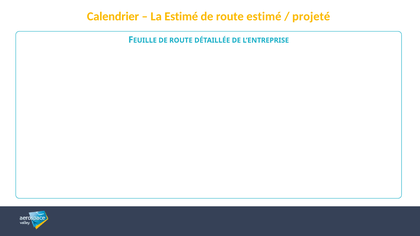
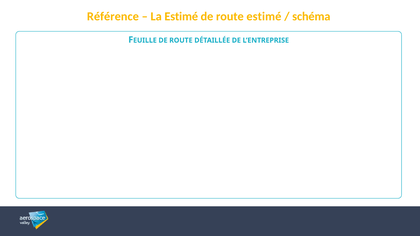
Calendrier: Calendrier -> Référence (113, 16)
projeté: projeté -> schéma (311, 16)
